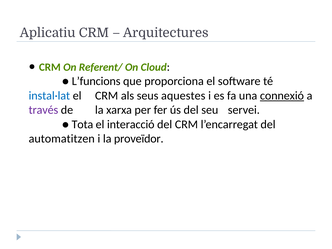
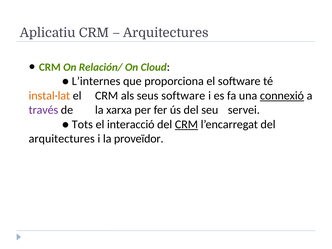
Referent/: Referent/ -> Relación/ (101, 67)
L’funcions: L’funcions -> L’internes (96, 81)
instal·lat colour: blue -> orange (49, 96)
seus aquestes: aquestes -> software (183, 96)
Tota: Tota -> Tots (82, 124)
CRM underline: none -> present (186, 124)
automatitzen: automatitzen -> arquitectures (62, 139)
